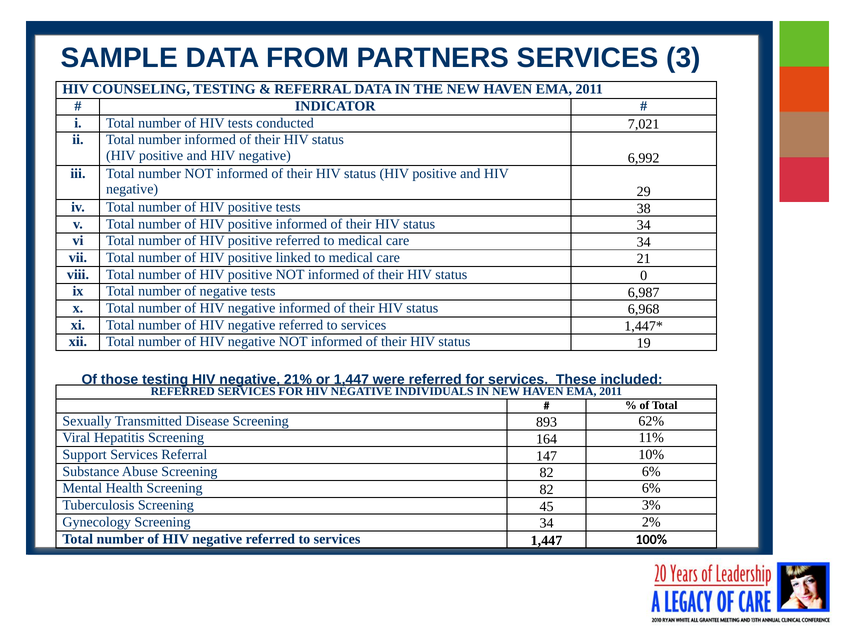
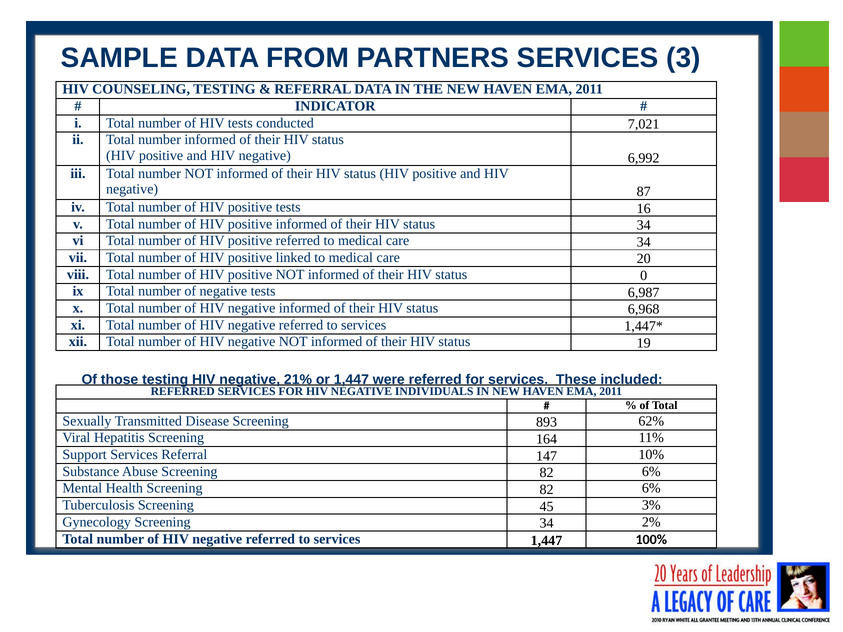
29: 29 -> 87 (644, 192)
38: 38 -> 16 (644, 208)
21: 21 -> 20 (644, 259)
